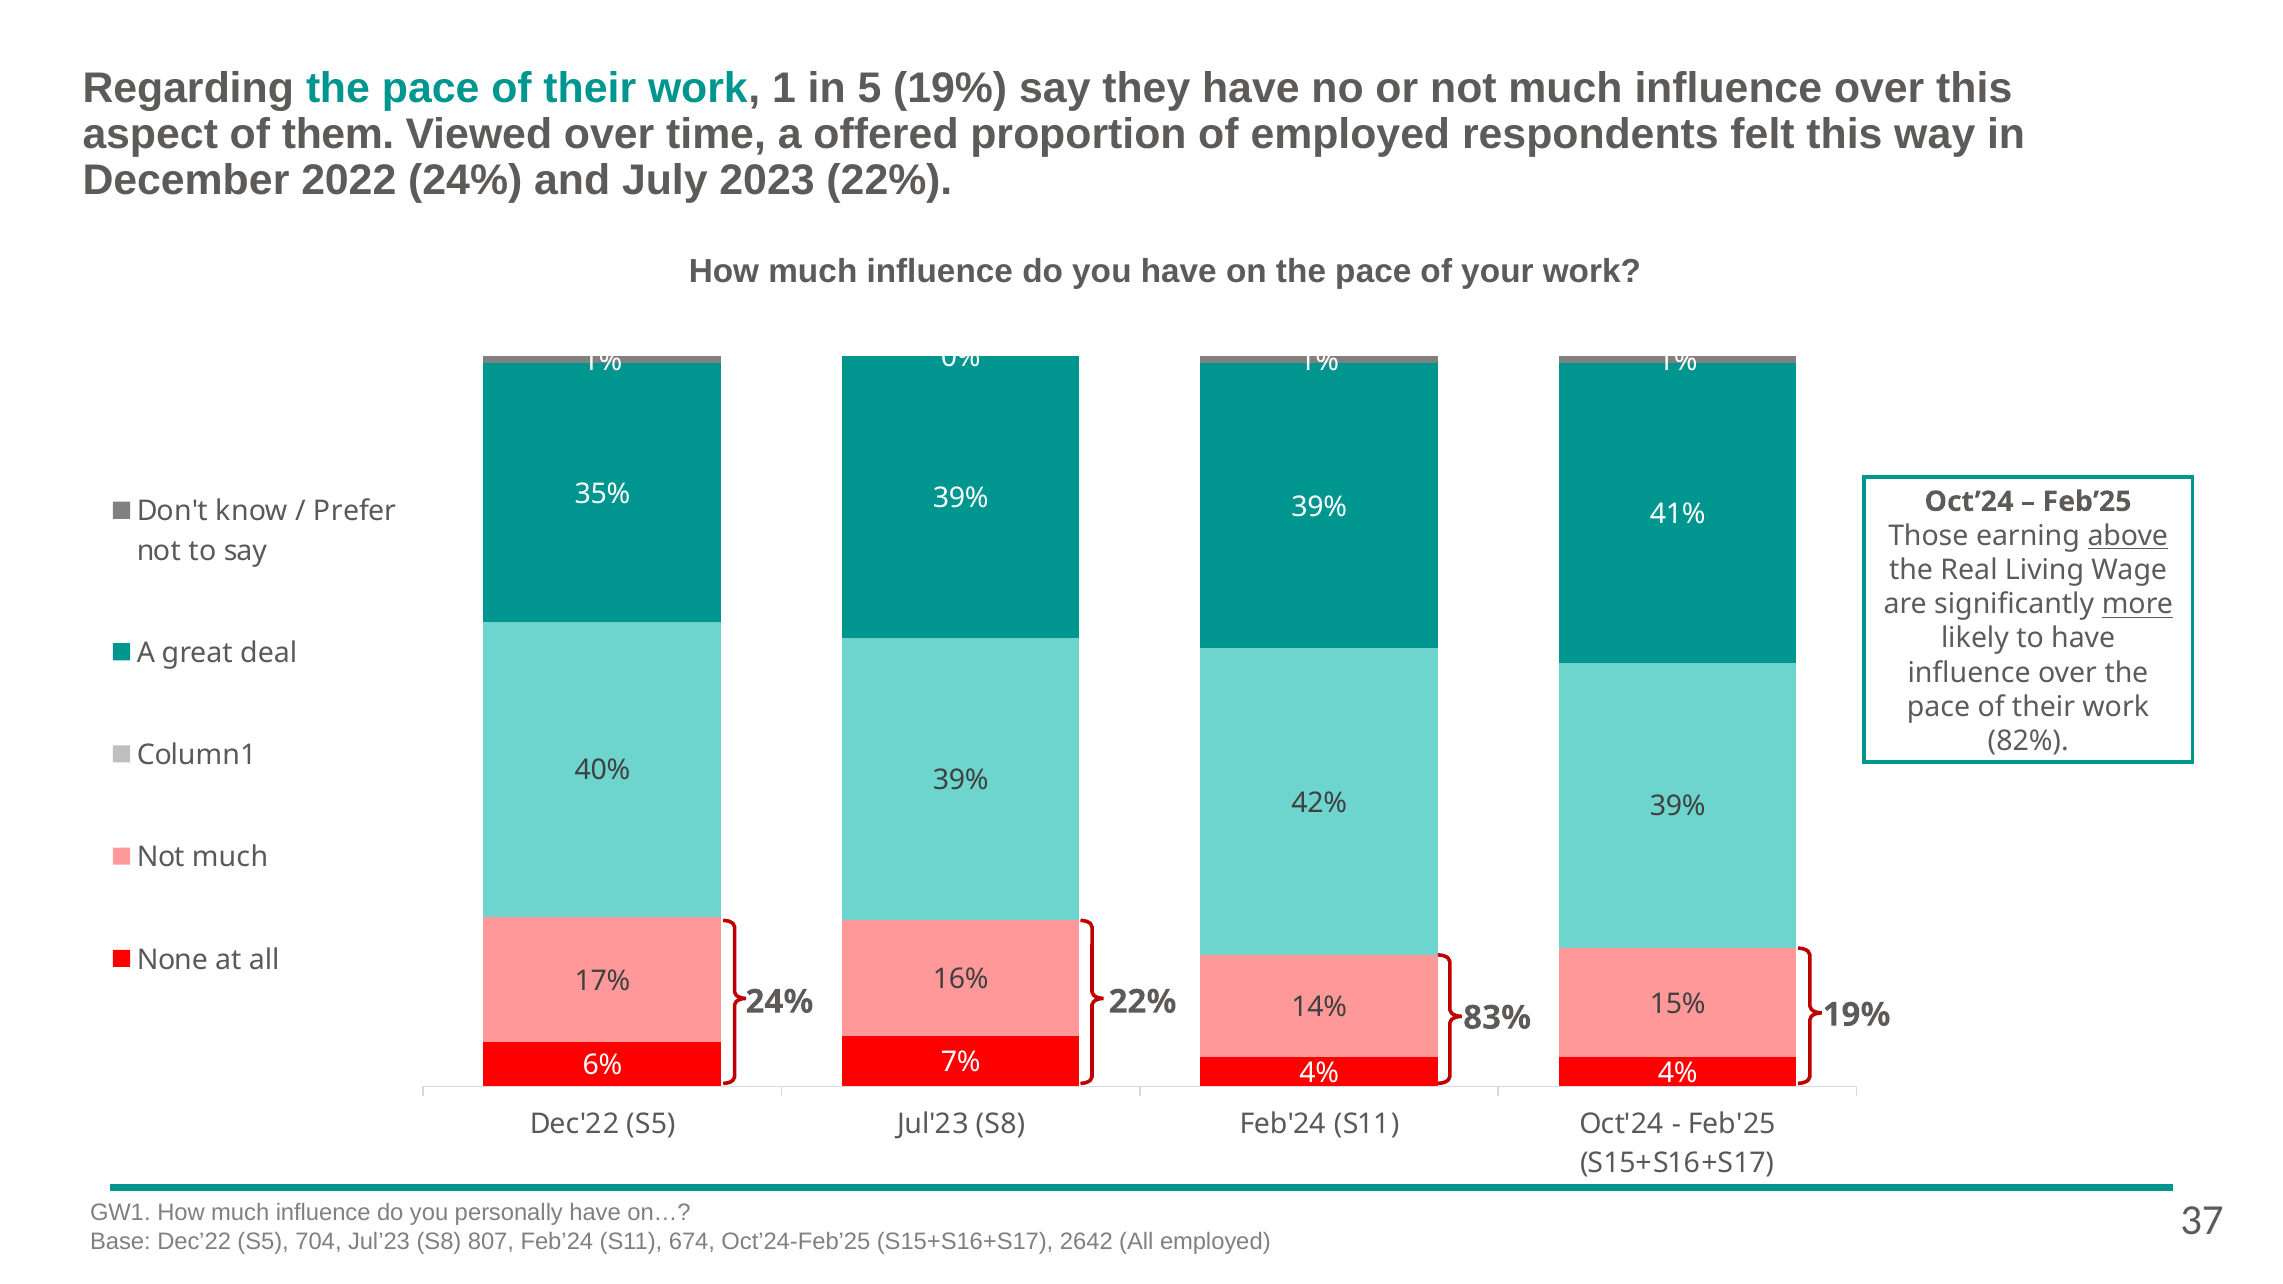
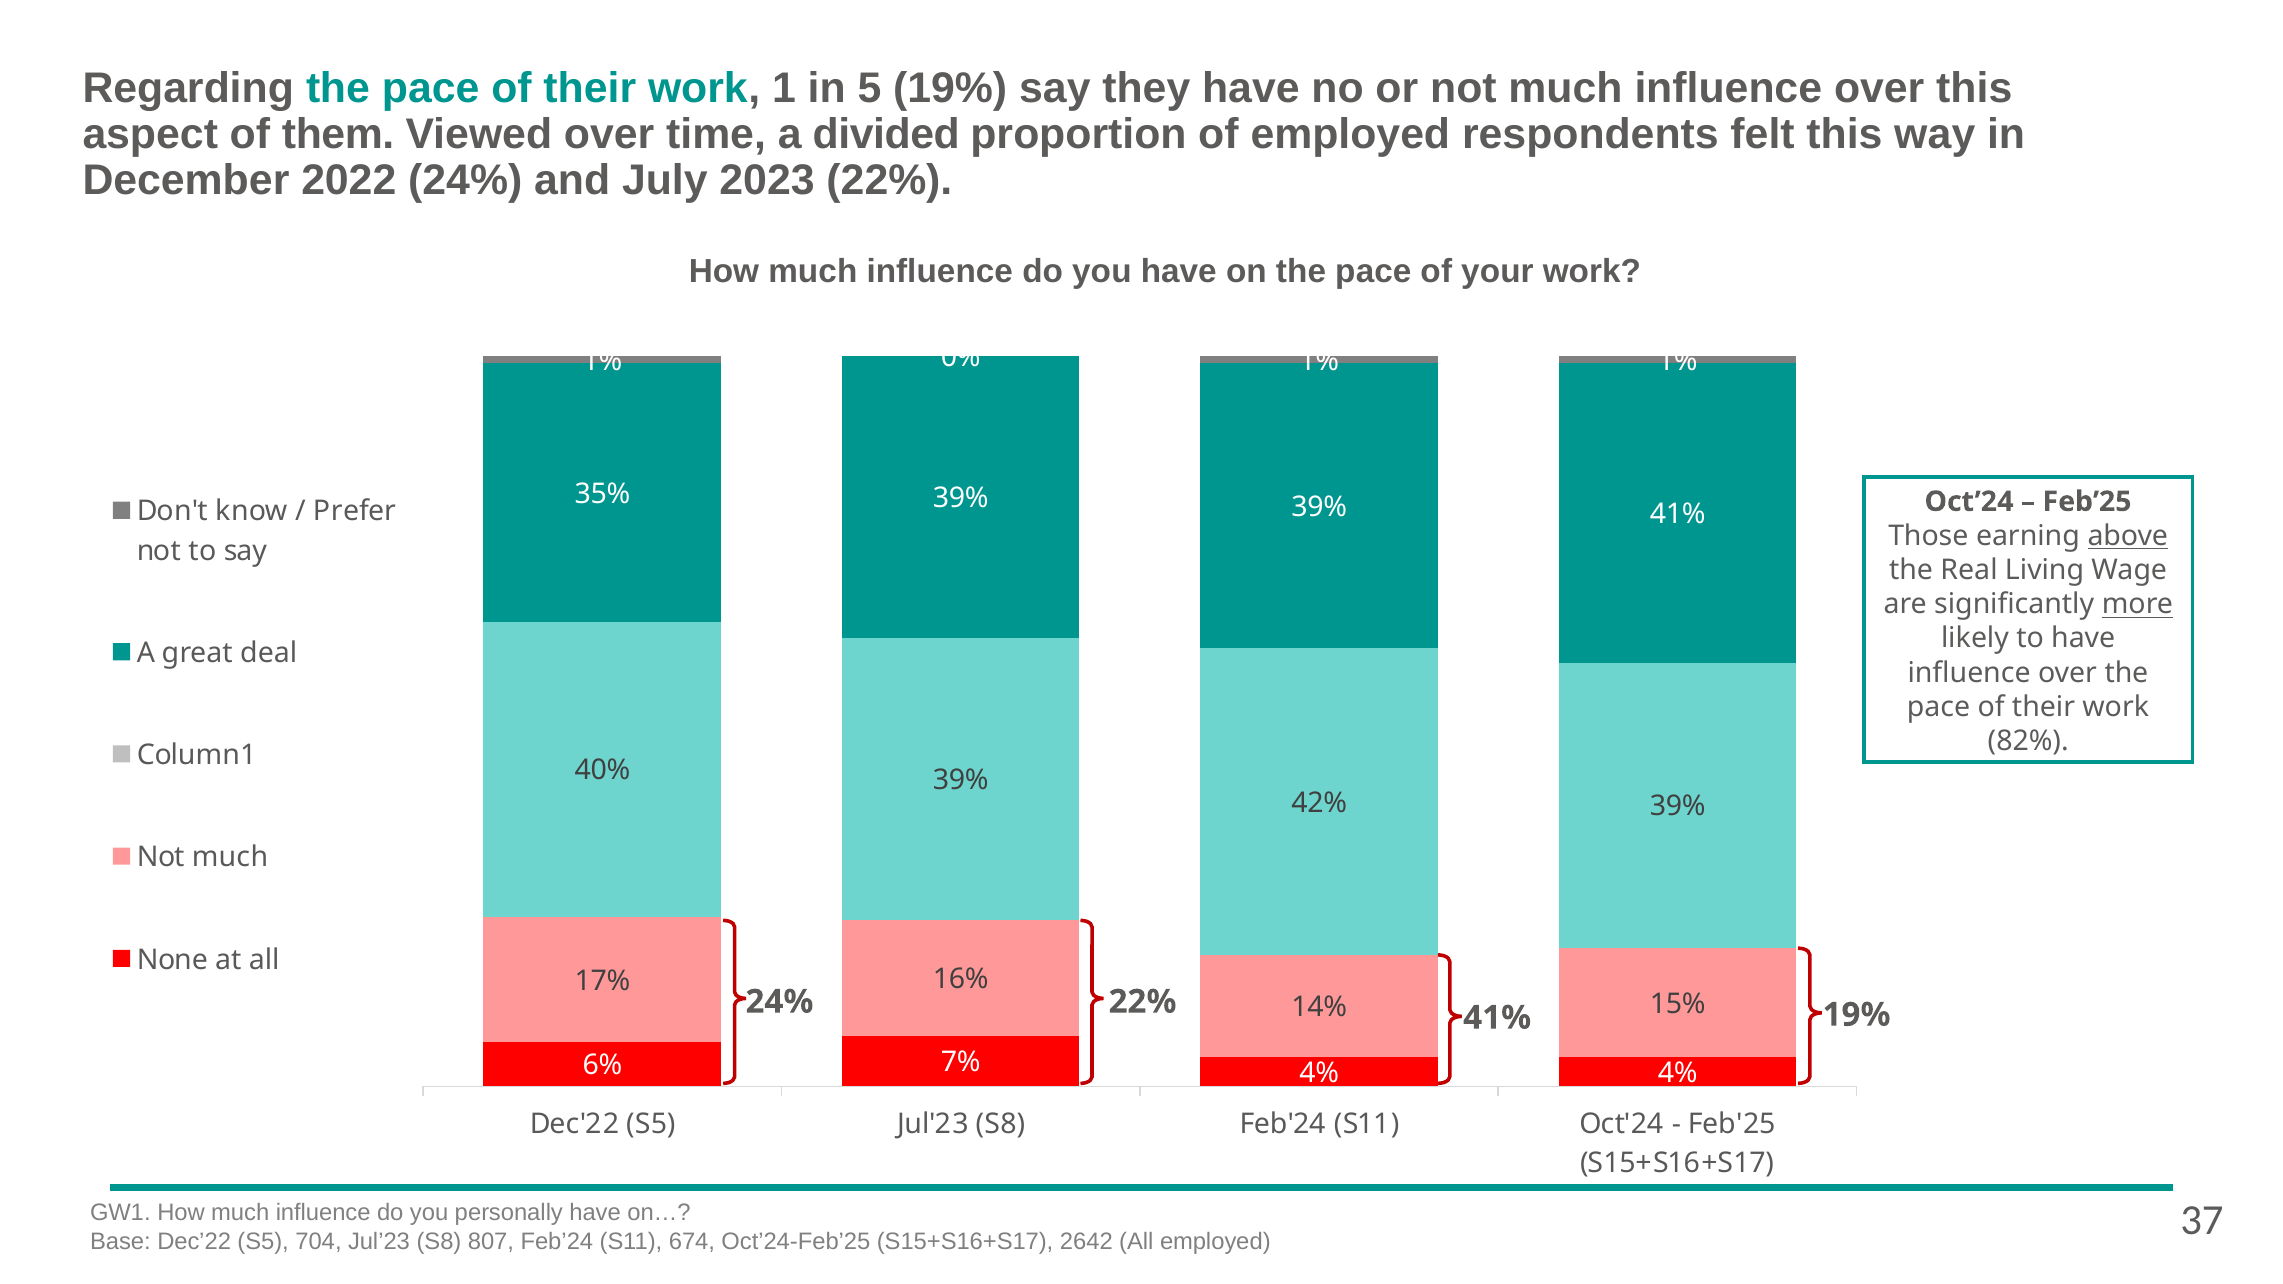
offered: offered -> divided (886, 134)
22% 83%: 83% -> 41% (1497, 1018)
